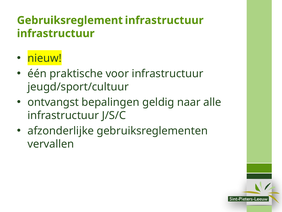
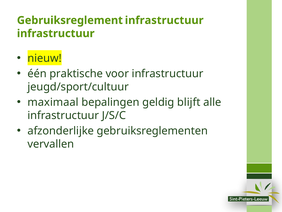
ontvangst: ontvangst -> maximaal (53, 102)
naar: naar -> blijft (189, 102)
